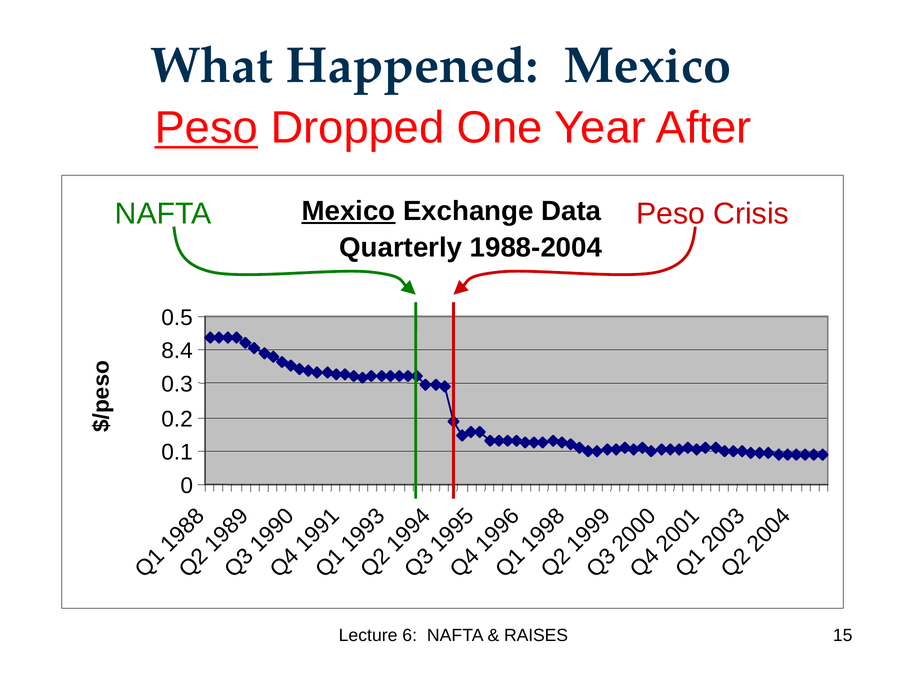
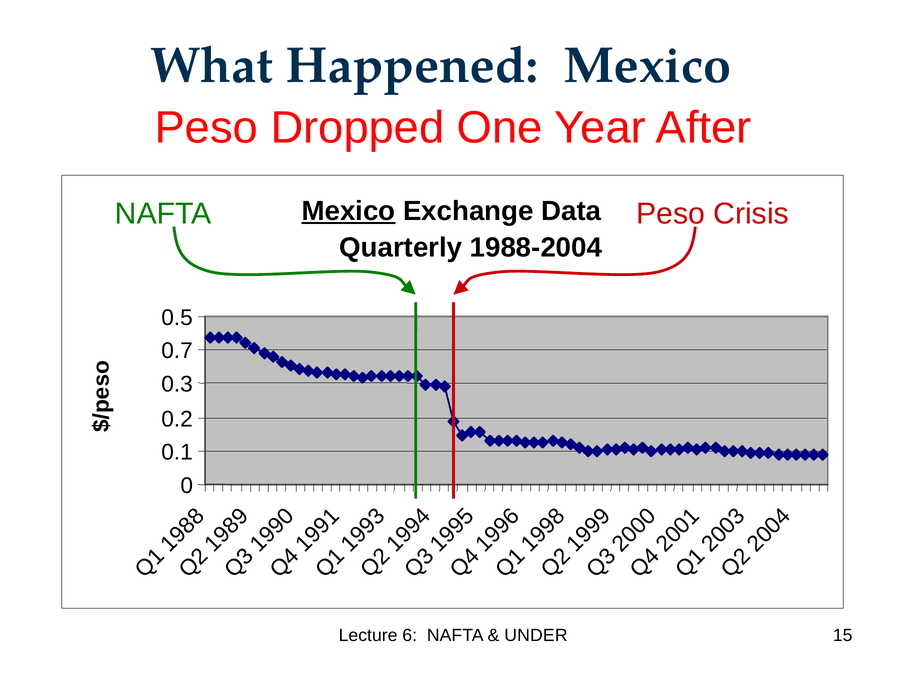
Peso underline: present -> none (206, 128)
8.4: 8.4 -> 0.7 (177, 351)
RAISES: RAISES -> UNDER (536, 636)
